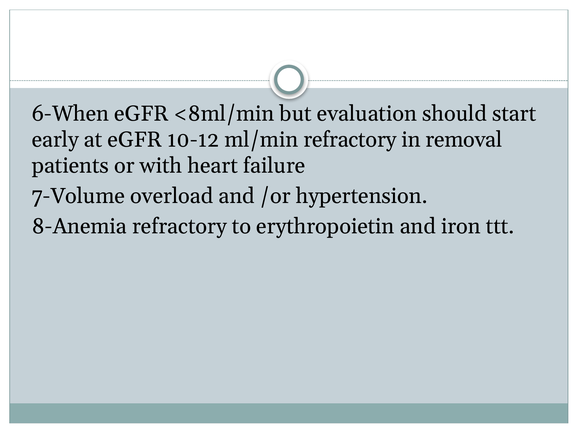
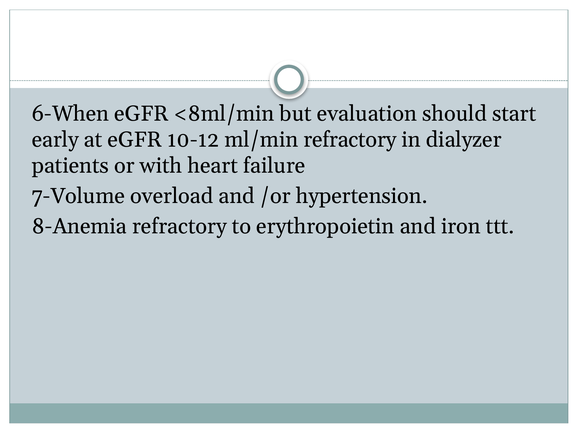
removal: removal -> dialyzer (464, 140)
